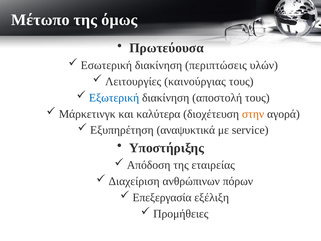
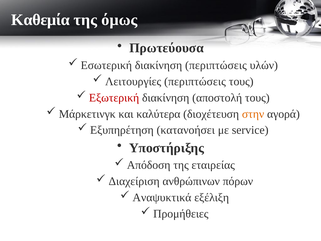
Μέτωπο: Μέτωπο -> Καθεμία (41, 20)
Λειτουργίες καινούργιας: καινούργιας -> περιπτώσεις (195, 81)
Εξωτερική colour: blue -> red (114, 98)
αναψυκτικά: αναψυκτικά -> κατανοήσει (186, 130)
Επεξεργασία: Επεξεργασία -> Αναψυκτικά (162, 197)
